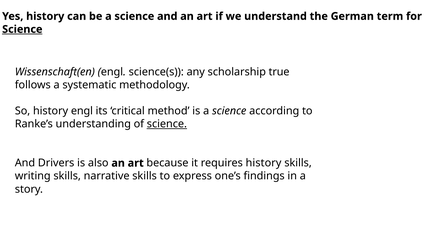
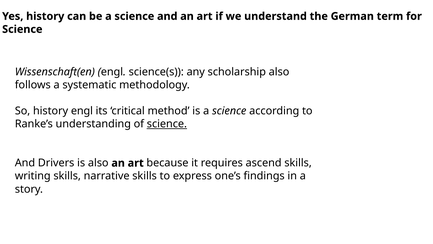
Science underline: present -> none (22, 29)
scholarship true: true -> also (279, 72)
requires history: history -> ascend (264, 163)
